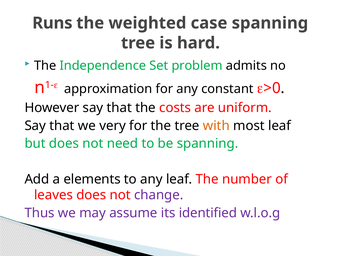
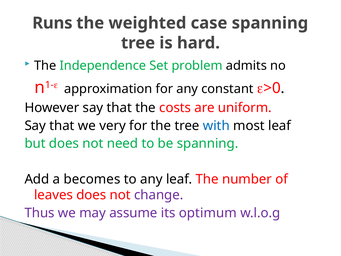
with colour: orange -> blue (216, 125)
elements: elements -> becomes (92, 179)
identified: identified -> optimum (208, 213)
